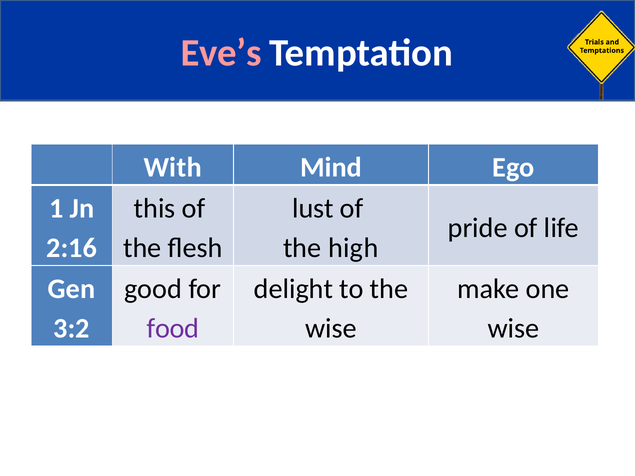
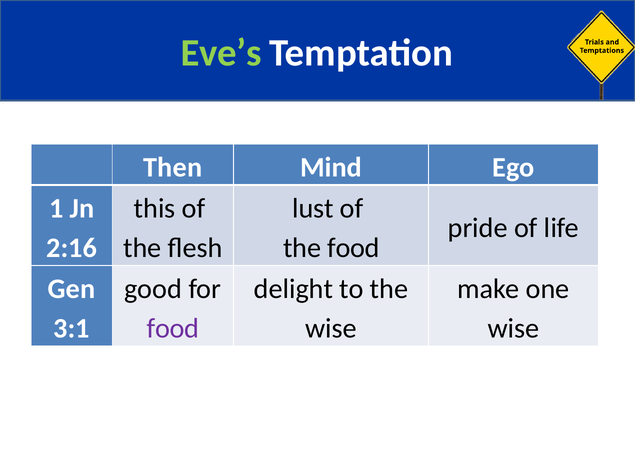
Eve’s colour: pink -> light green (221, 53)
With: With -> Then (173, 167)
the high: high -> food (354, 248)
3:2: 3:2 -> 3:1 (72, 329)
